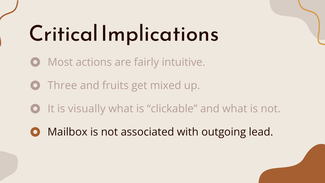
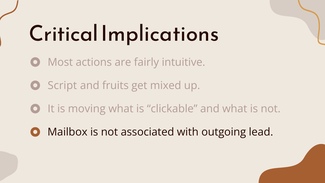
Three: Three -> Script (62, 85)
visually: visually -> moving (87, 109)
